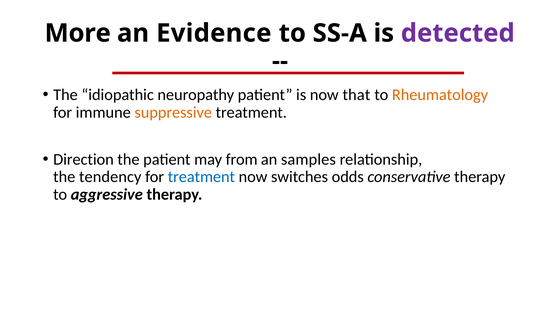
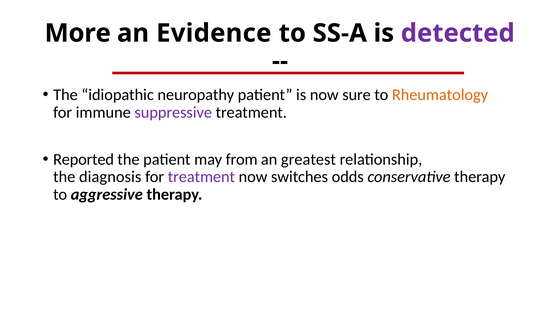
that: that -> sure (357, 95)
suppressive colour: orange -> purple (173, 112)
Direction: Direction -> Reported (84, 159)
samples: samples -> greatest (308, 159)
tendency: tendency -> diagnosis (110, 177)
treatment colour: blue -> purple (201, 177)
